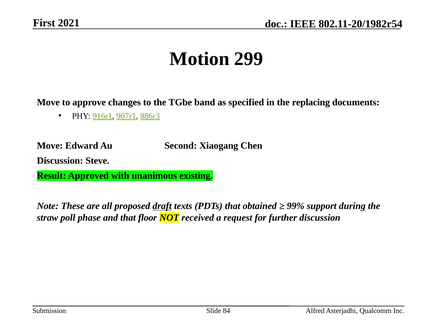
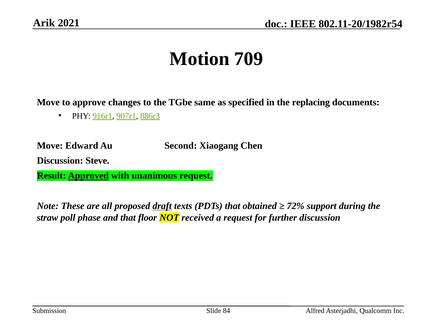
First: First -> Arik (44, 23)
299: 299 -> 709 (249, 59)
band: band -> same (205, 102)
Approved underline: none -> present (88, 176)
unanimous existing: existing -> request (196, 176)
99%: 99% -> 72% (296, 206)
